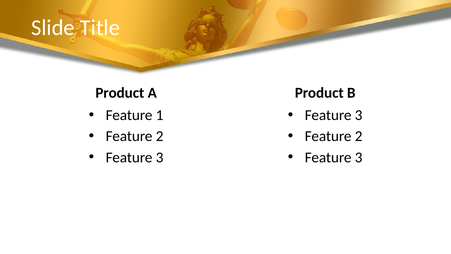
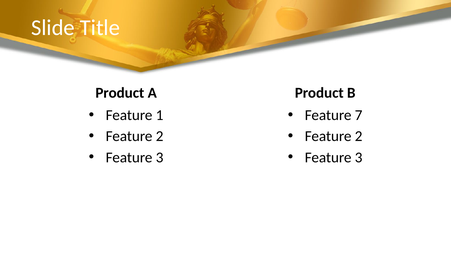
3: 3 -> 7 (359, 115)
